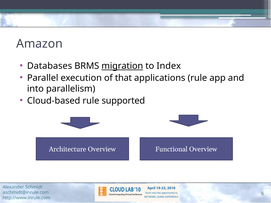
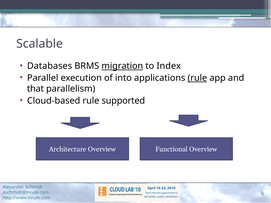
Amazon: Amazon -> Scalable (40, 44)
that: that -> into (123, 78)
rule underline: none -> present (197, 78)
into: into -> that (35, 89)
